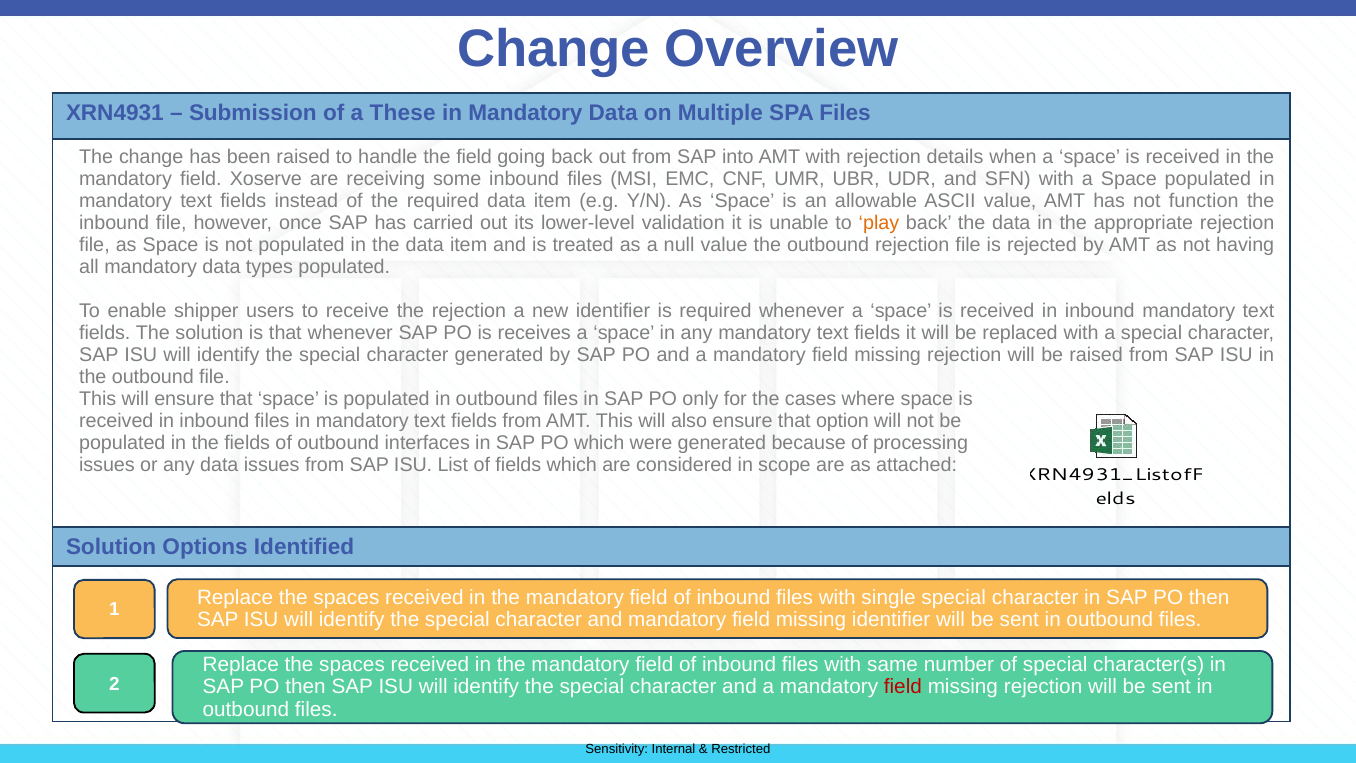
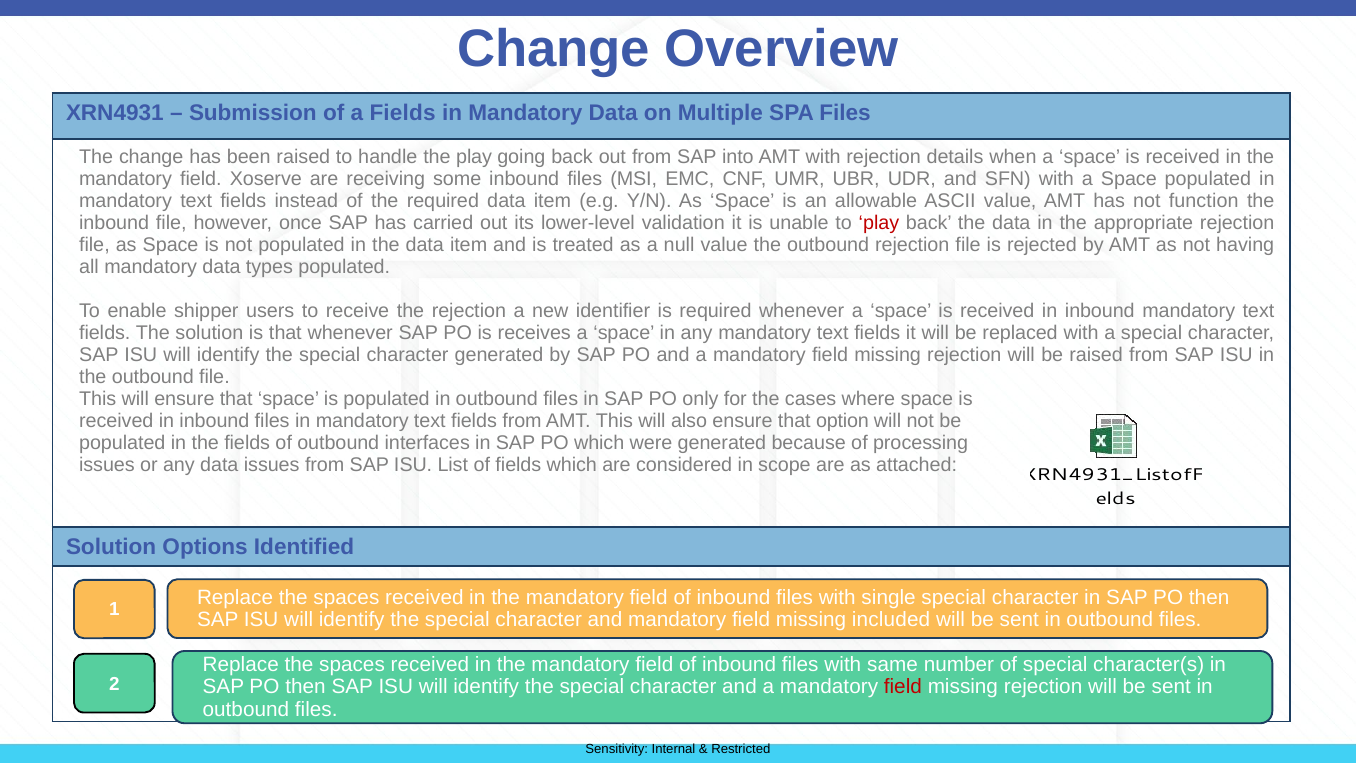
a These: These -> Fields (403, 113)
the field: field -> play (474, 157)
play colour: orange -> red (879, 223)
missing identifier: identifier -> included (891, 619)
